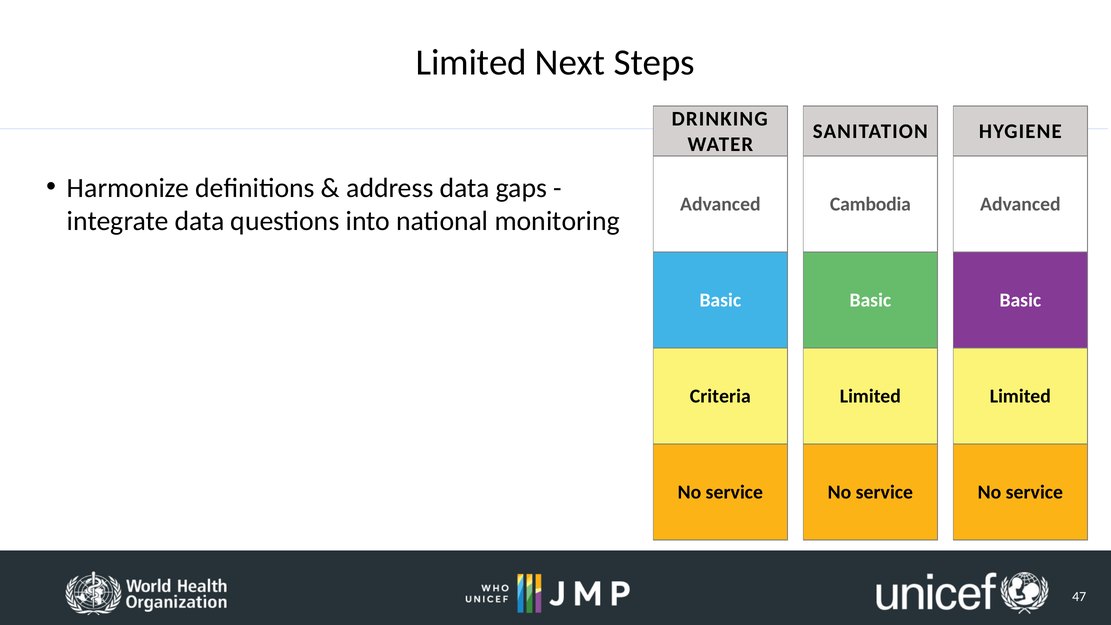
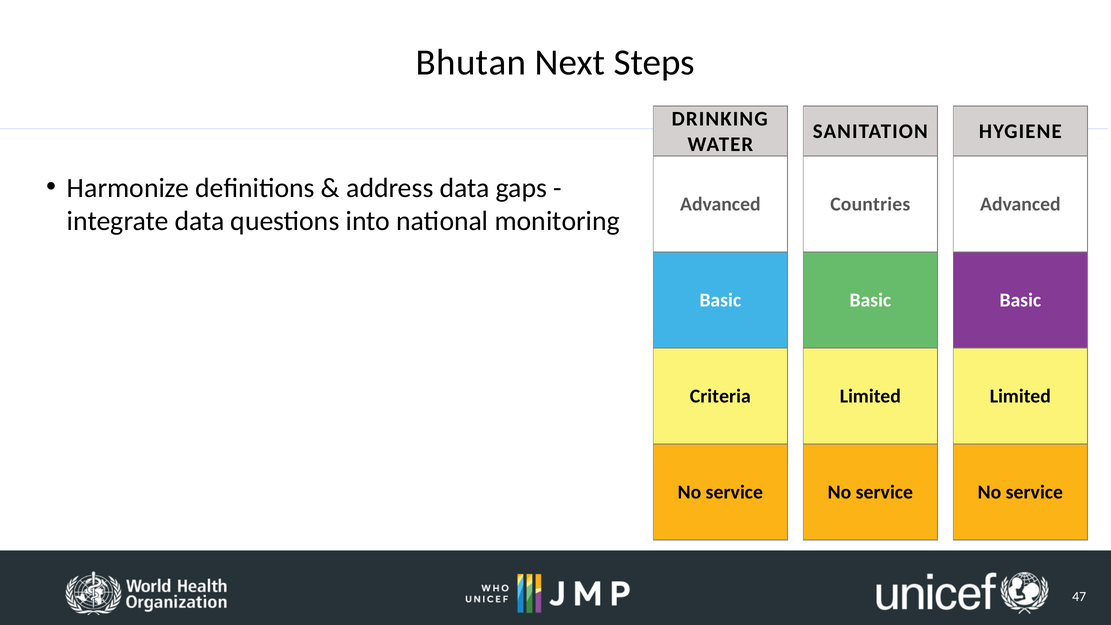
Limited: Limited -> Bhutan (471, 63)
Cambodia: Cambodia -> Countries (870, 204)
